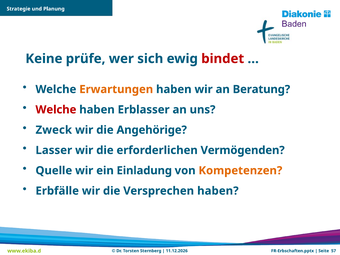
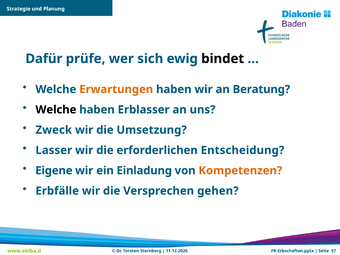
Keine: Keine -> Dafür (44, 59)
bindet colour: red -> black (223, 59)
Welche colour: red -> black (56, 110)
Angehörige: Angehörige -> Umsetzung (152, 130)
Vermögenden: Vermögenden -> Entscheidung (243, 150)
Quelle: Quelle -> Eigene (54, 171)
Versprechen haben: haben -> gehen (218, 191)
